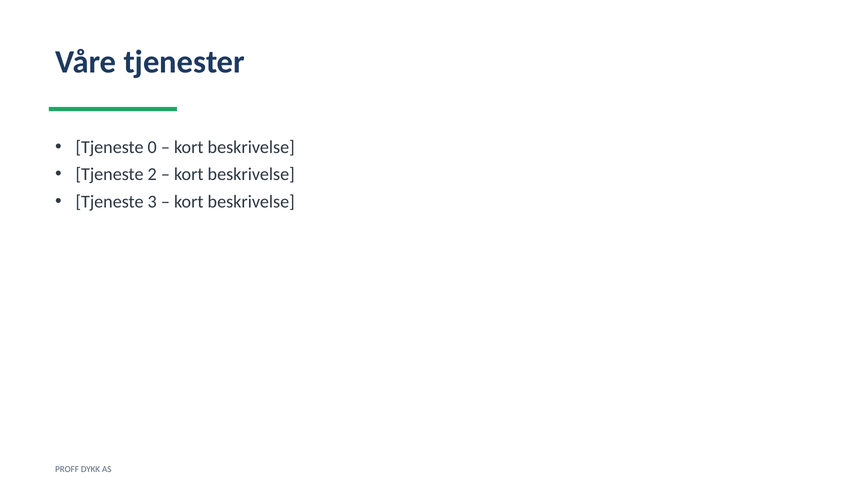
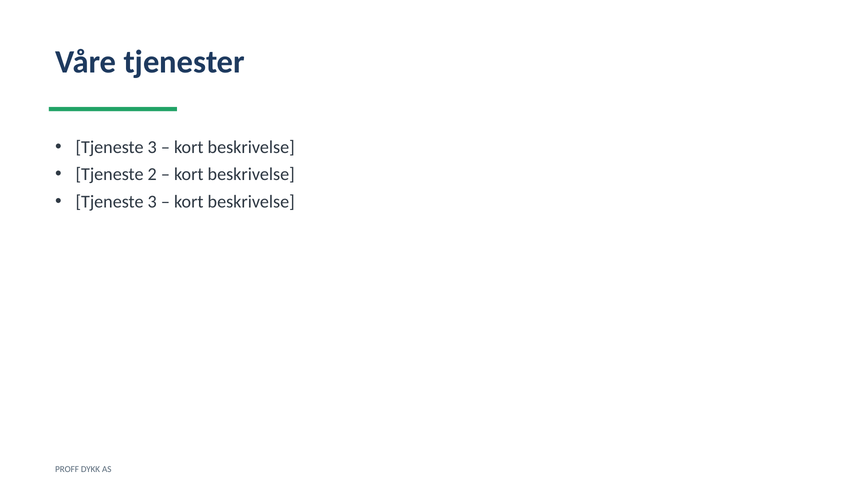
0: 0 -> 3 (152, 147)
